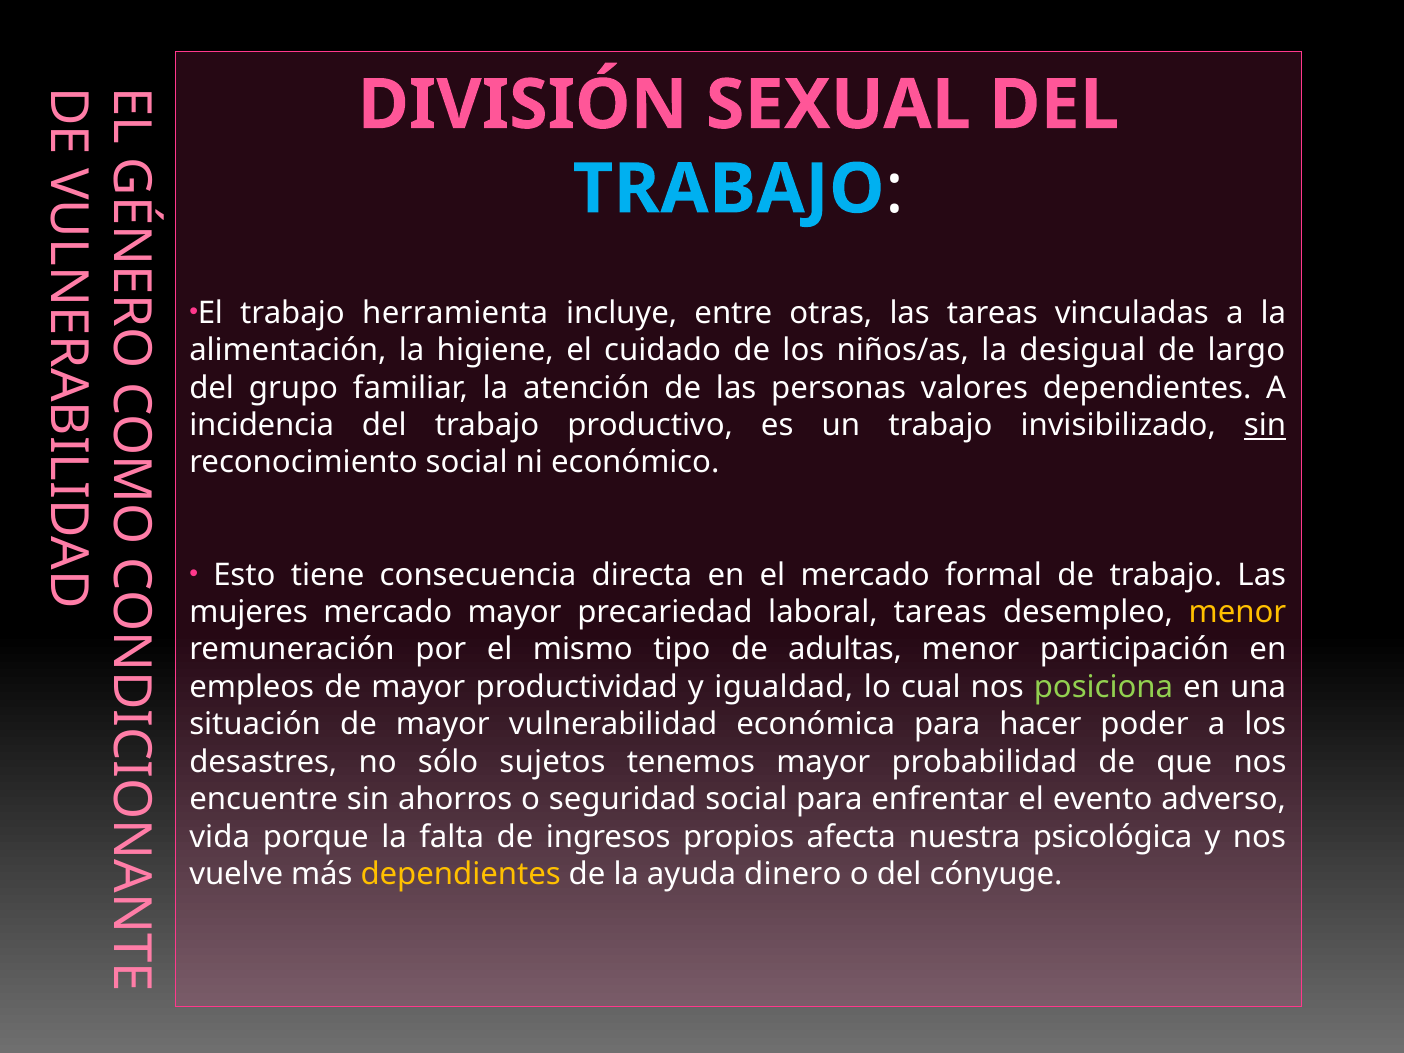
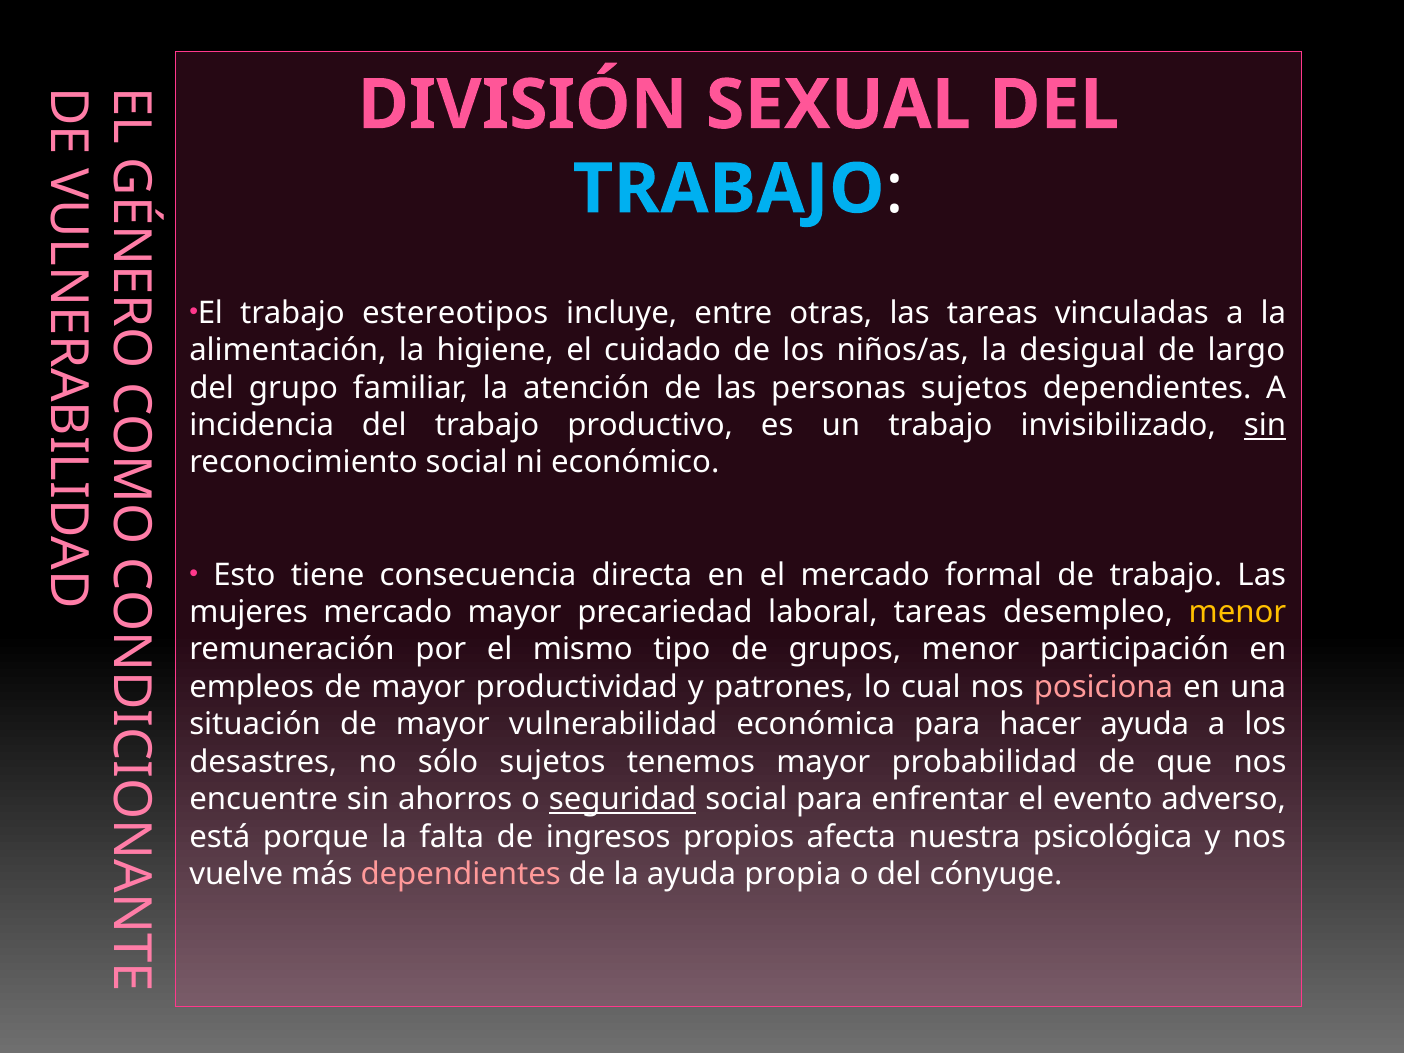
herramienta: herramienta -> estereotipos (455, 313)
personas valores: valores -> sujetos (974, 388)
adultas: adultas -> grupos (845, 650)
igualdad: igualdad -> patrones (784, 687)
posiciona colour: light green -> pink (1103, 687)
hacer poder: poder -> ayuda (1145, 725)
seguridad underline: none -> present (623, 799)
vida: vida -> está (220, 837)
dependientes colour: yellow -> pink (461, 874)
dinero: dinero -> propia (793, 874)
